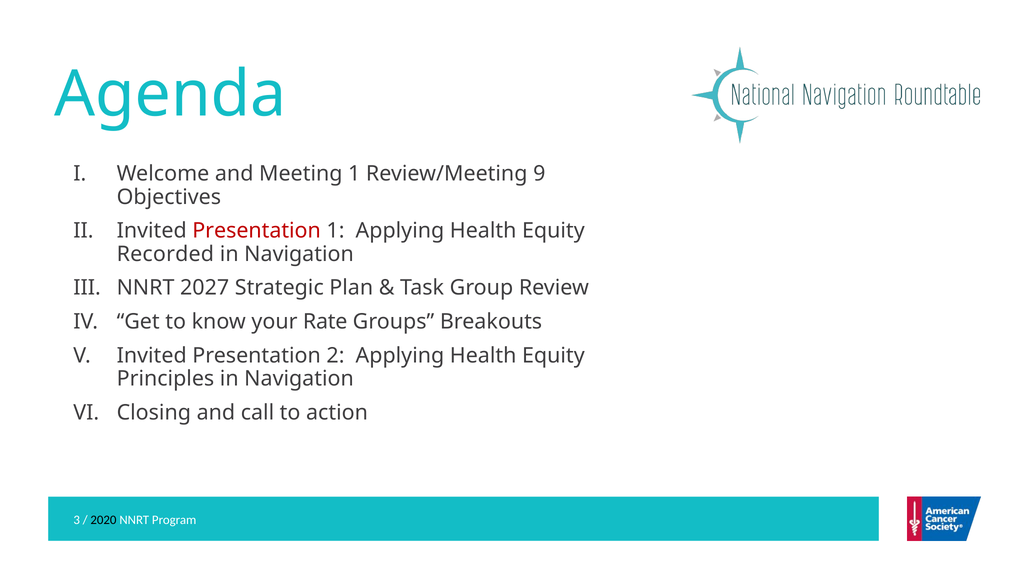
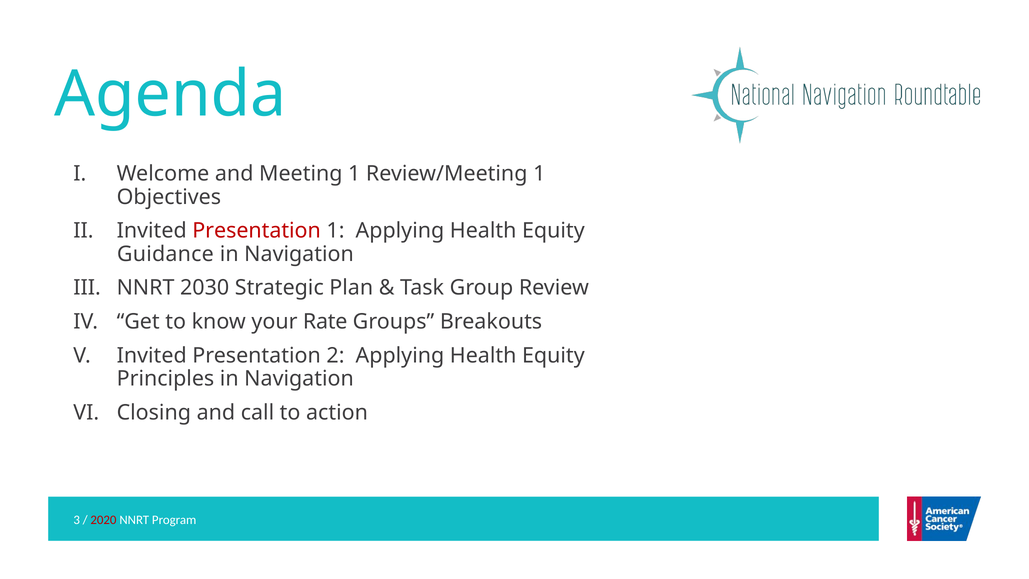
Review/Meeting 9: 9 -> 1 (539, 174)
Recorded: Recorded -> Guidance (165, 254)
2027: 2027 -> 2030 (205, 288)
2020 colour: black -> red (103, 520)
